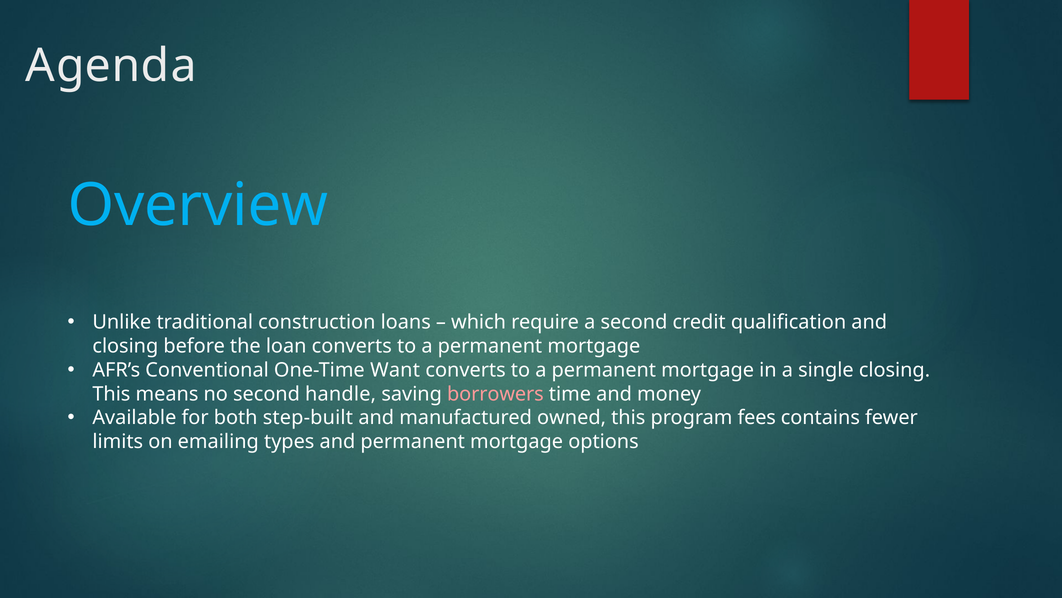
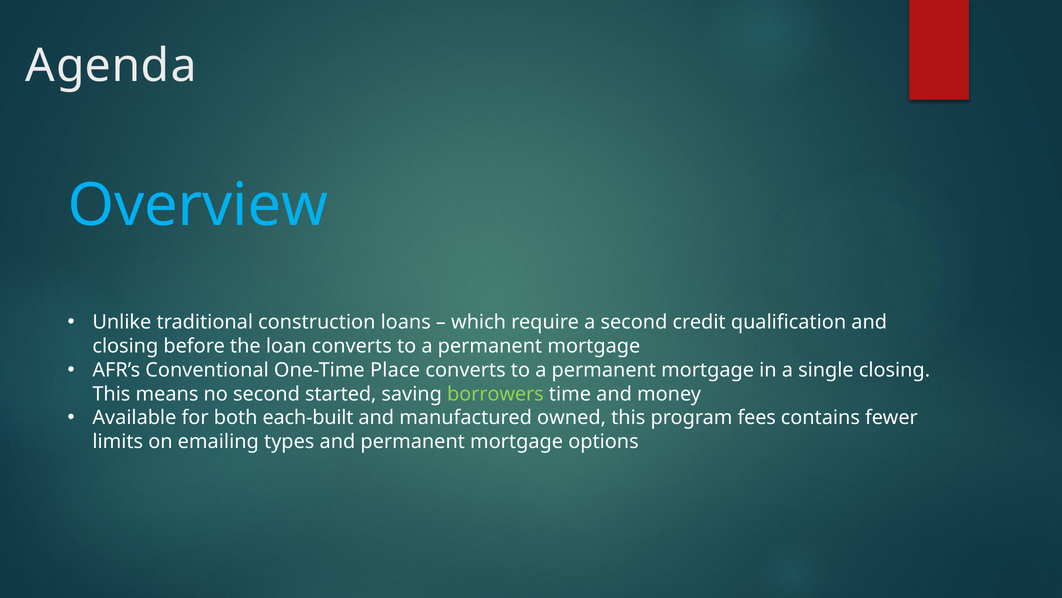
Want: Want -> Place (395, 370)
handle: handle -> started (341, 394)
borrowers colour: pink -> light green (495, 394)
step-built: step-built -> each-built (308, 417)
